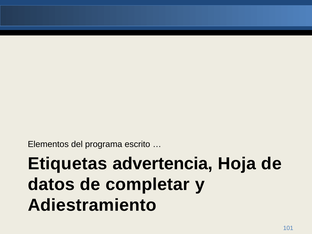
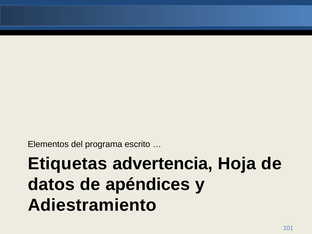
completar: completar -> apéndices (148, 184)
